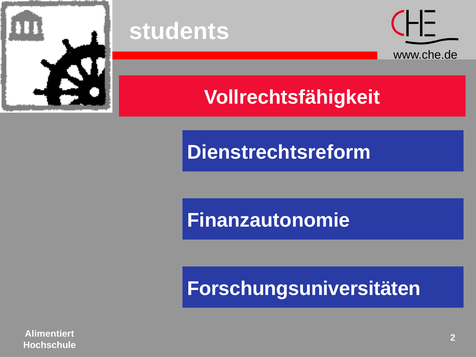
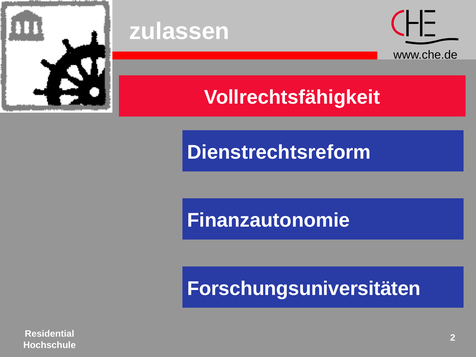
students: students -> zulassen (179, 31)
Alimentiert: Alimentiert -> Residential (50, 334)
